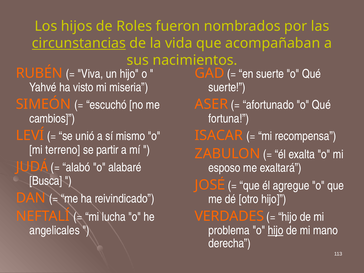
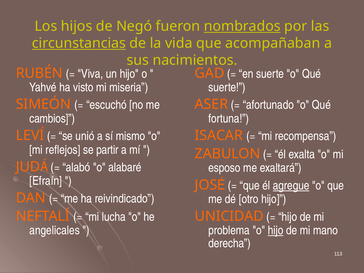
Roles: Roles -> Negó (134, 26)
nombrados underline: none -> present (242, 26)
terreno: terreno -> reflejos (63, 150)
Busca: Busca -> Efraín (46, 181)
agregue underline: none -> present (291, 186)
VERDADES: VERDADES -> UNICIDAD (229, 216)
